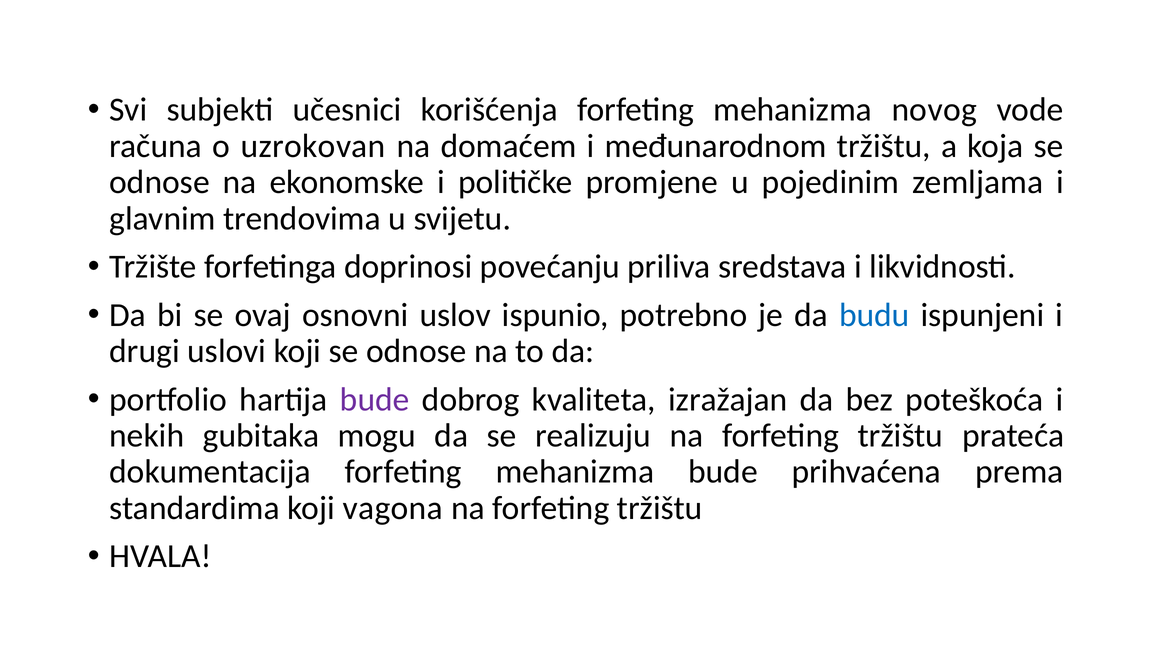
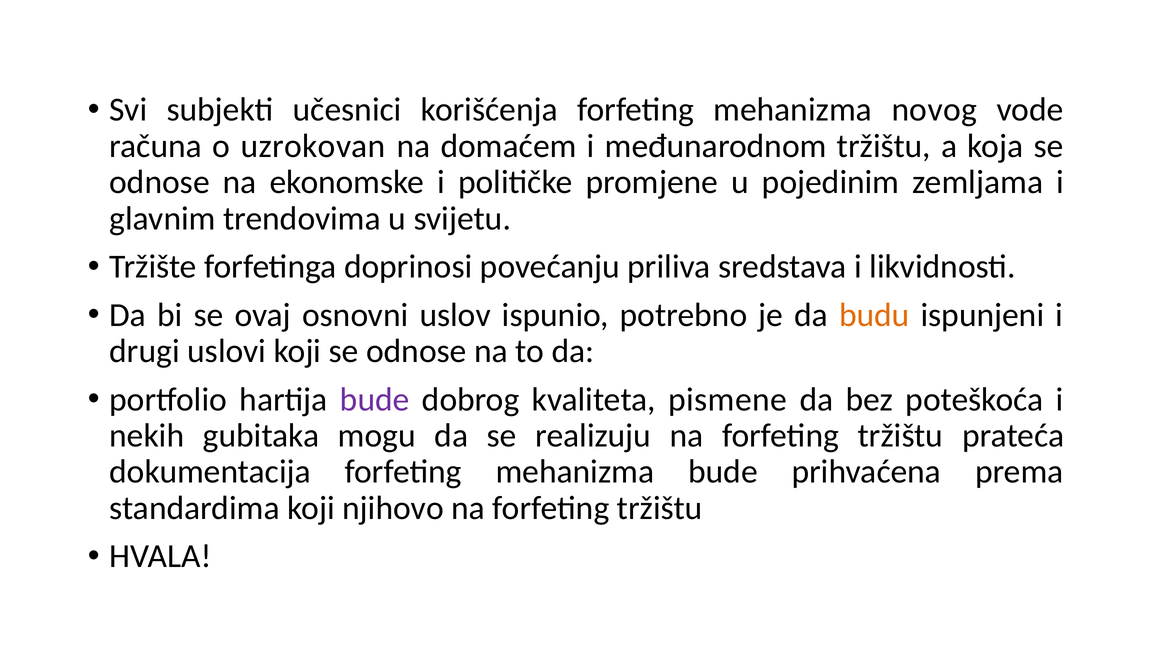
budu colour: blue -> orange (874, 315)
izražajan: izražajan -> pismene (728, 399)
vagona: vagona -> njihovo (393, 508)
